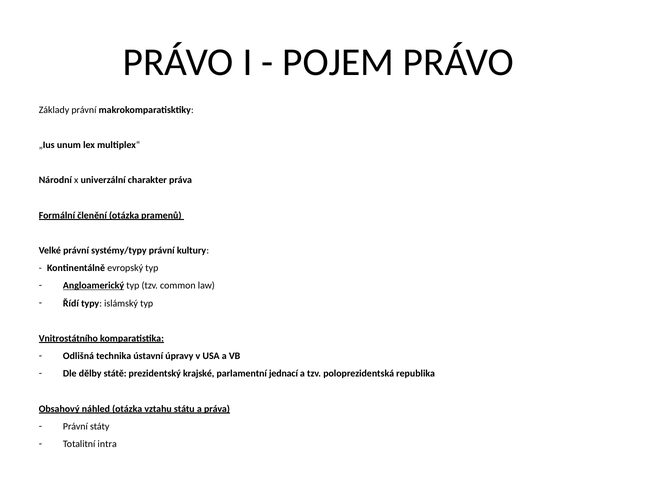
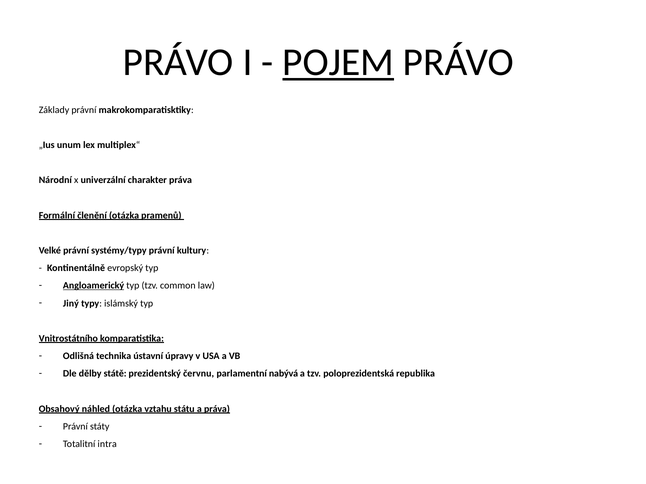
POJEM underline: none -> present (338, 63)
Řídí: Řídí -> Jiný (71, 304)
krajské: krajské -> červnu (199, 374)
jednací: jednací -> nabývá (283, 374)
